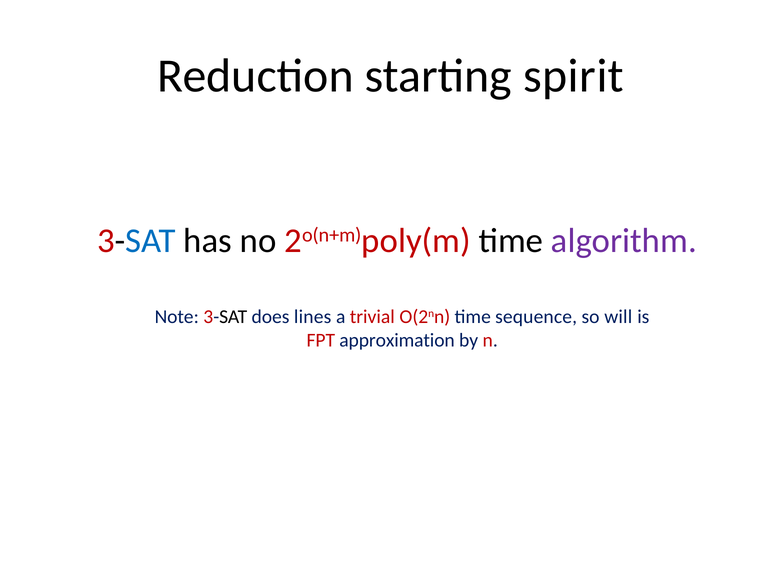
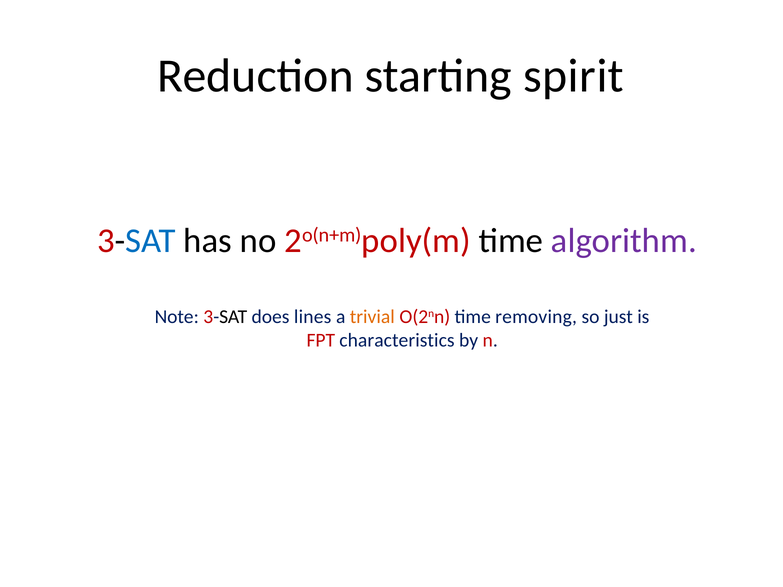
trivial colour: red -> orange (372, 317)
sequence: sequence -> removing (536, 317)
will: will -> just (618, 317)
approximation: approximation -> characteristics (397, 340)
